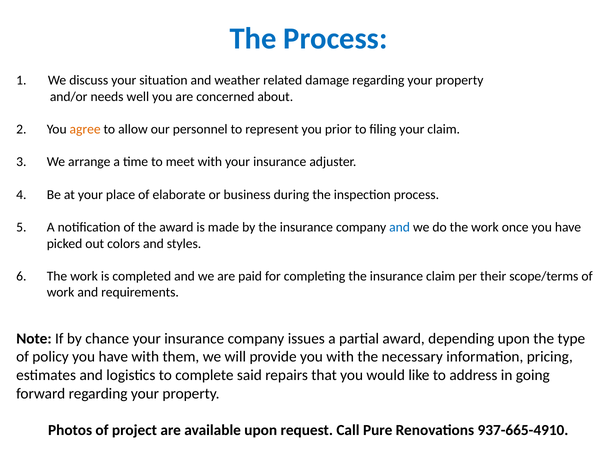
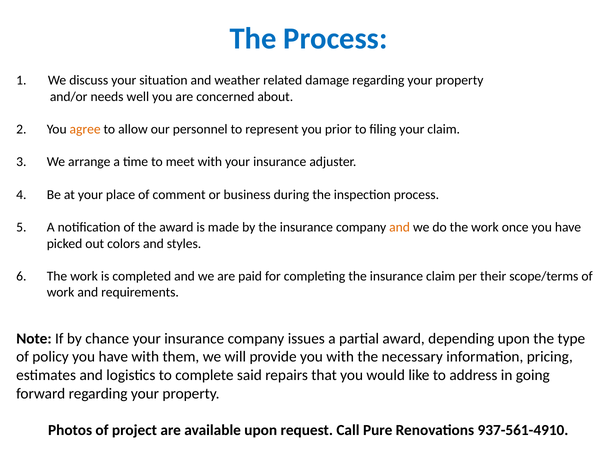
elaborate: elaborate -> comment (179, 195)
and colour: blue -> orange (400, 227)
937-665-4910: 937-665-4910 -> 937-561-4910 (523, 430)
